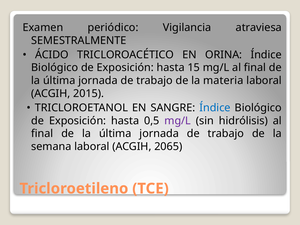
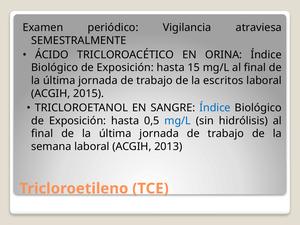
materia: materia -> escritos (223, 81)
mg/L colour: purple -> blue (178, 121)
2065: 2065 -> 2013 (168, 147)
